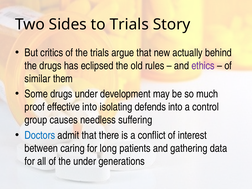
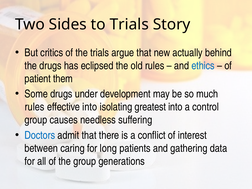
ethics colour: purple -> blue (203, 66)
similar: similar -> patient (38, 79)
proof: proof -> rules (35, 107)
defends: defends -> greatest (150, 107)
the under: under -> group (85, 161)
